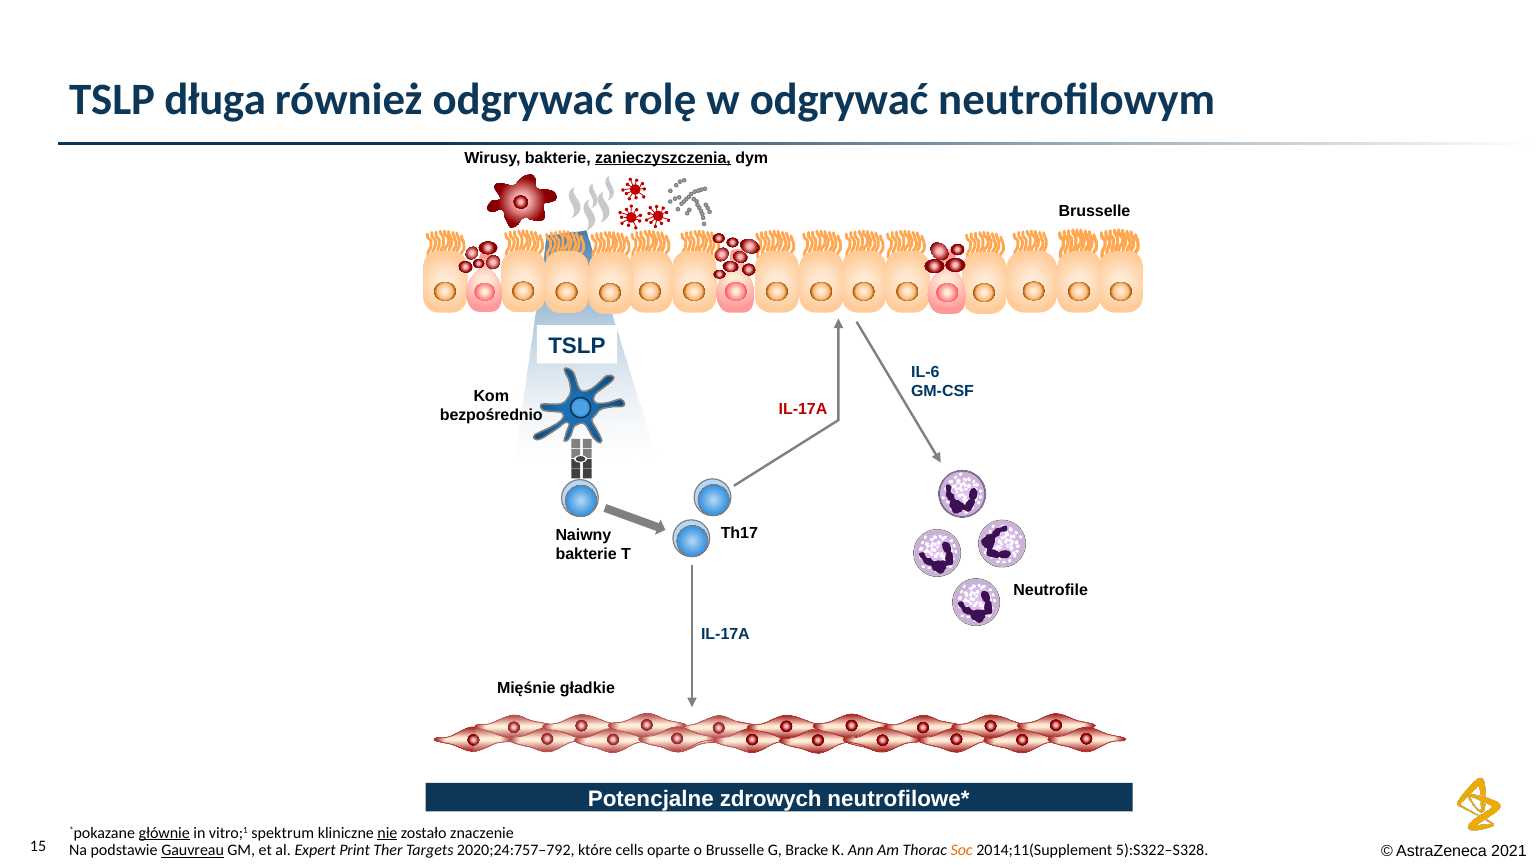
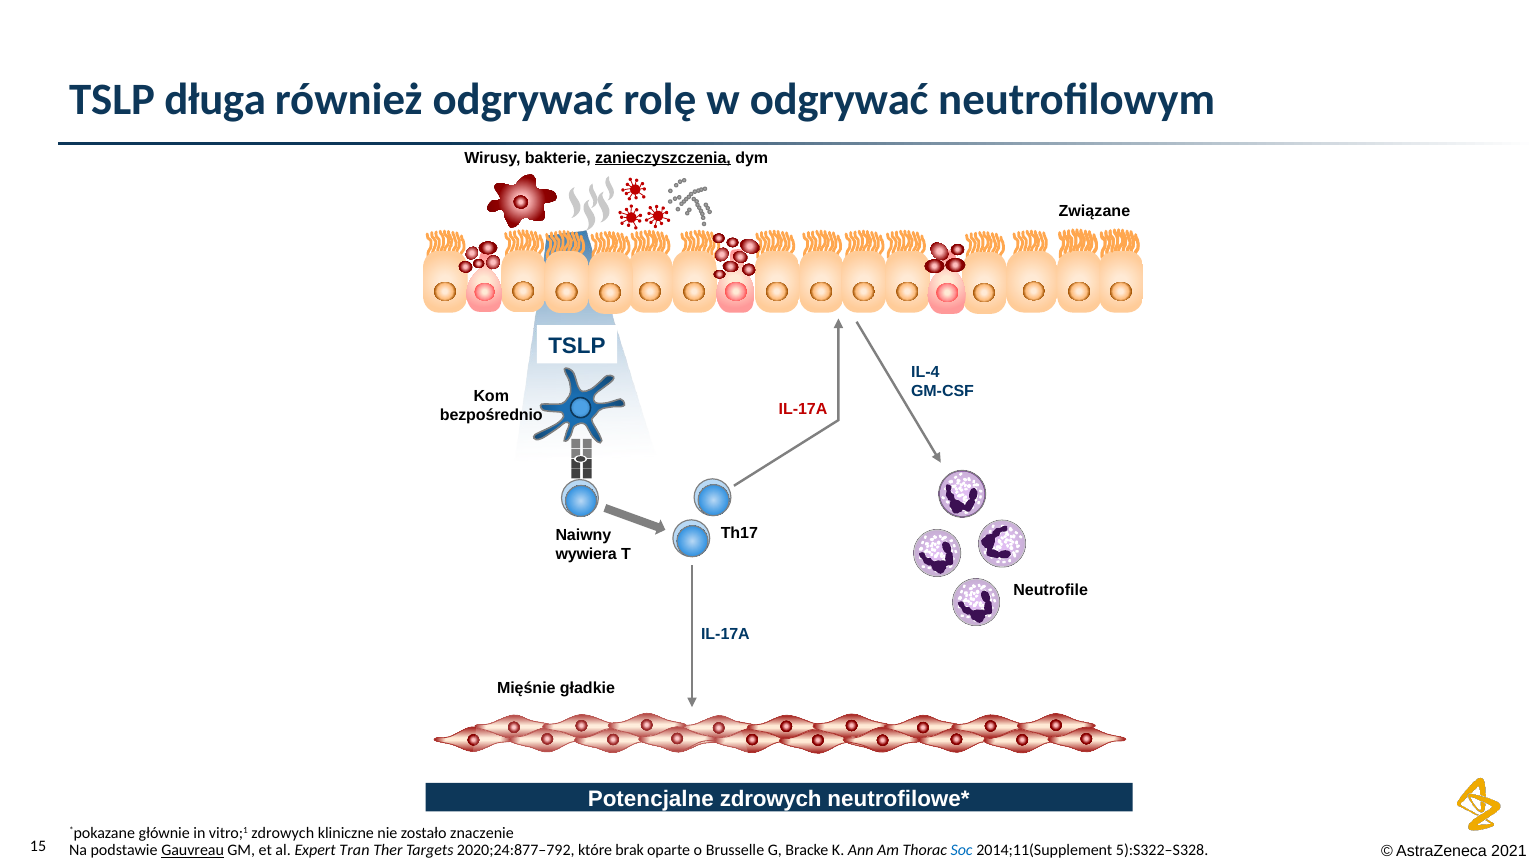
Brusselle: Brusselle -> Związane (1094, 212)
IL-6: IL-6 -> IL-4 (925, 372)
bakterie: bakterie -> wywiera (586, 554)
głównie underline: present -> none (164, 833)
vitro;1 spektrum: spektrum -> zdrowych (283, 833)
nie underline: present -> none (387, 833)
Print: Print -> Tran (354, 851)
2020;24:757–792: 2020;24:757–792 -> 2020;24:877–792 (516, 851)
cells: cells -> brak (630, 851)
Soc colour: orange -> blue (962, 851)
